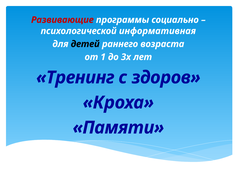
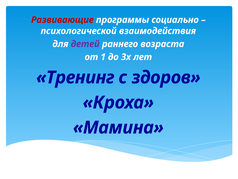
информативная: информативная -> взаимодействия (157, 31)
детей colour: black -> purple (85, 44)
Памяти: Памяти -> Мамина (118, 127)
